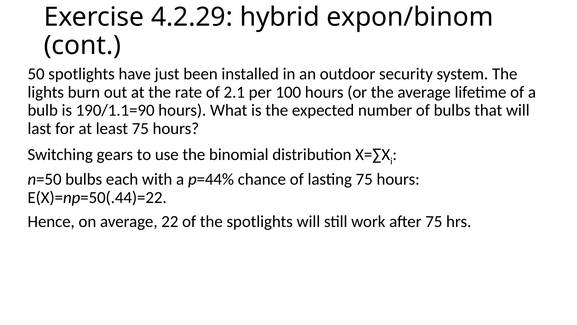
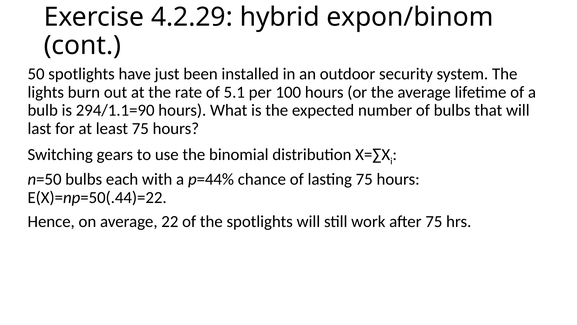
2.1: 2.1 -> 5.1 (234, 92)
190/1.1=90: 190/1.1=90 -> 294/1.1=90 (115, 110)
